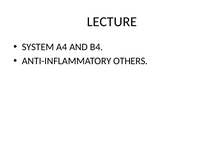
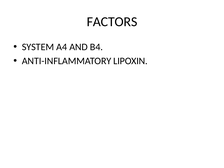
LECTURE: LECTURE -> FACTORS (112, 22)
OTHERS: OTHERS -> LIPOXIN (130, 61)
